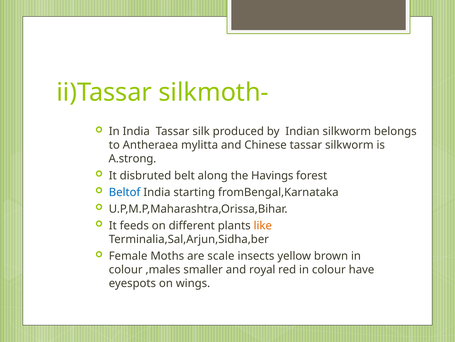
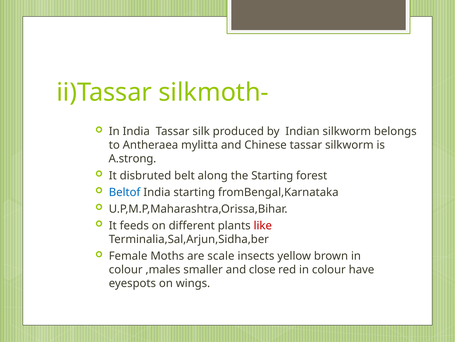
the Havings: Havings -> Starting (272, 175)
like colour: orange -> red (263, 225)
royal: royal -> close (262, 269)
